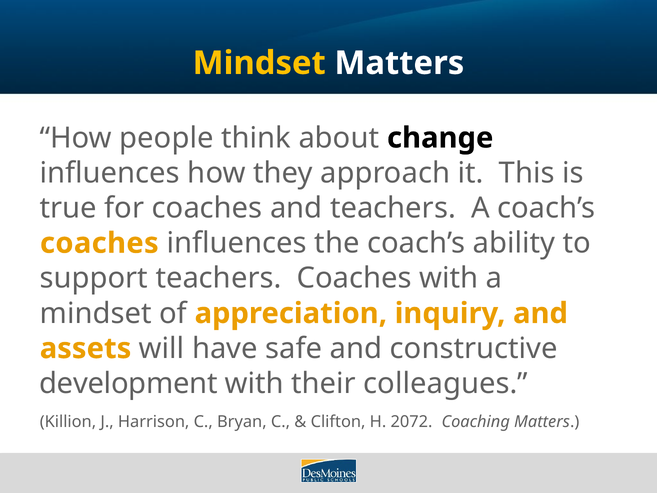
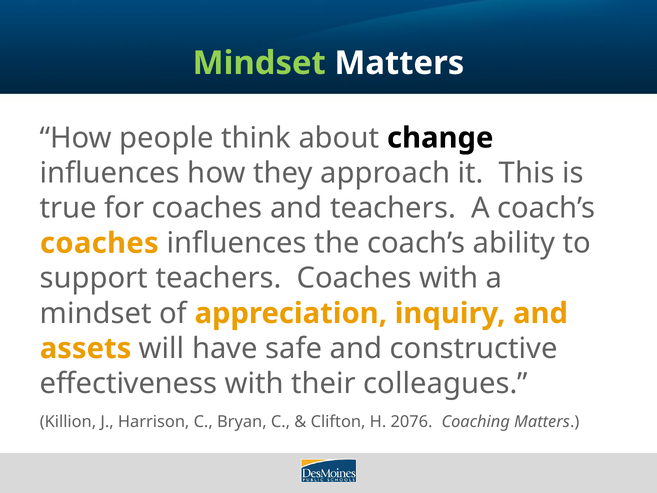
Mindset colour: yellow -> light green (259, 63)
development: development -> effectiveness (128, 383)
2072: 2072 -> 2076 (412, 422)
